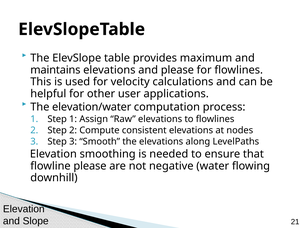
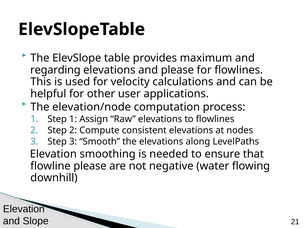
maintains: maintains -> regarding (55, 70)
elevation/water: elevation/water -> elevation/node (92, 107)
